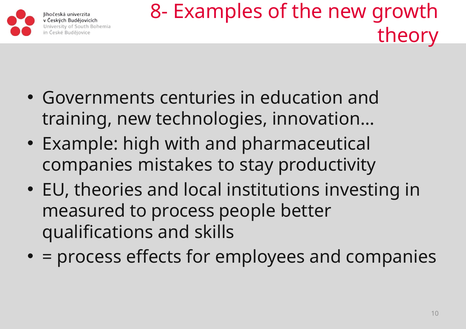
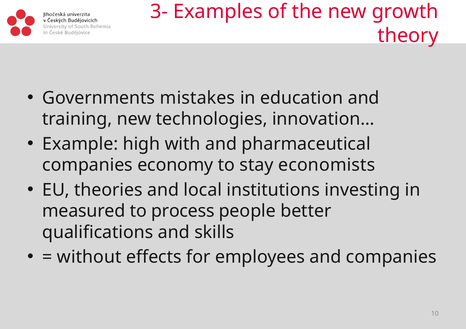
8-: 8- -> 3- (159, 12)
centuries: centuries -> mistakes (198, 98)
mistakes: mistakes -> economy (175, 165)
productivity: productivity -> economists (327, 165)
process: process -> without (89, 257)
